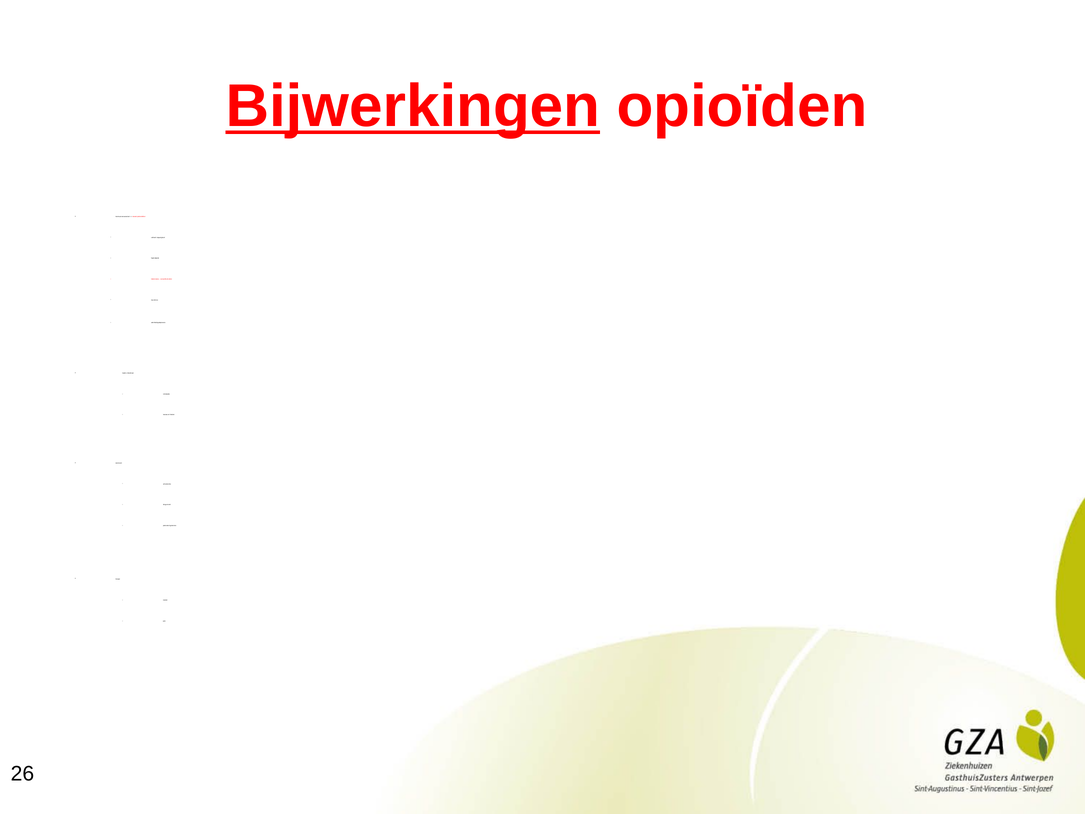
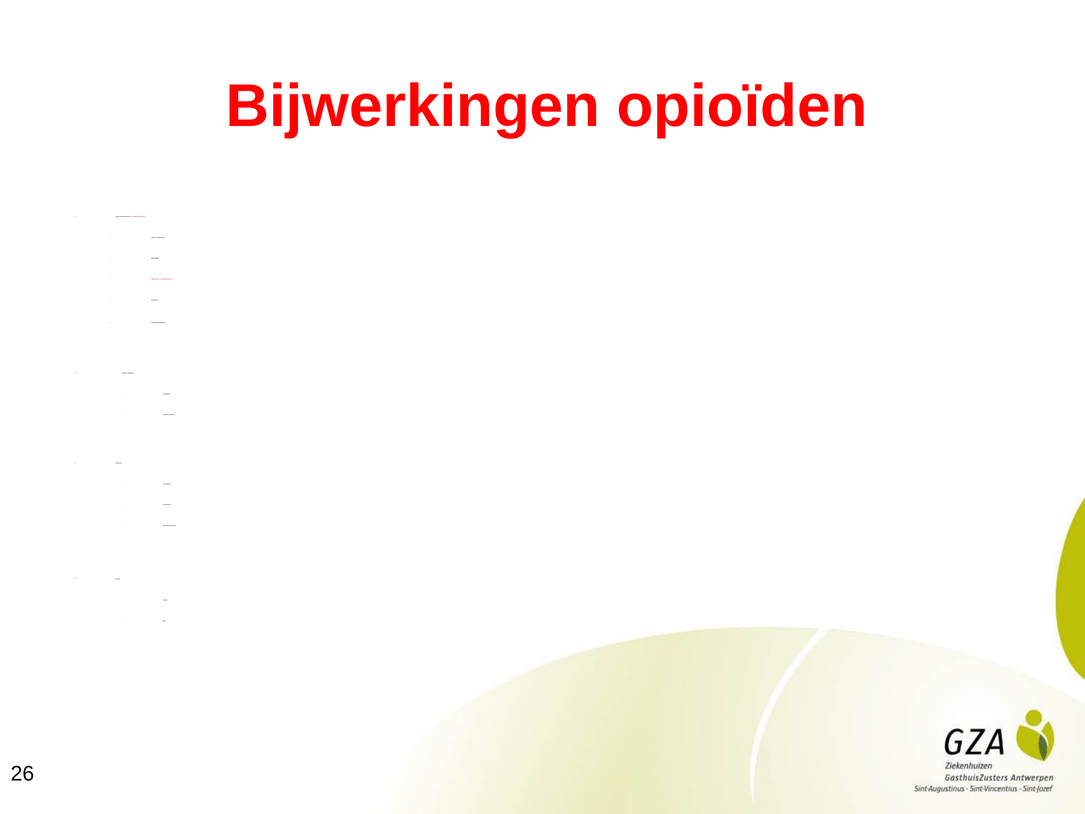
Bijwerkingen underline: present -> none (413, 106)
